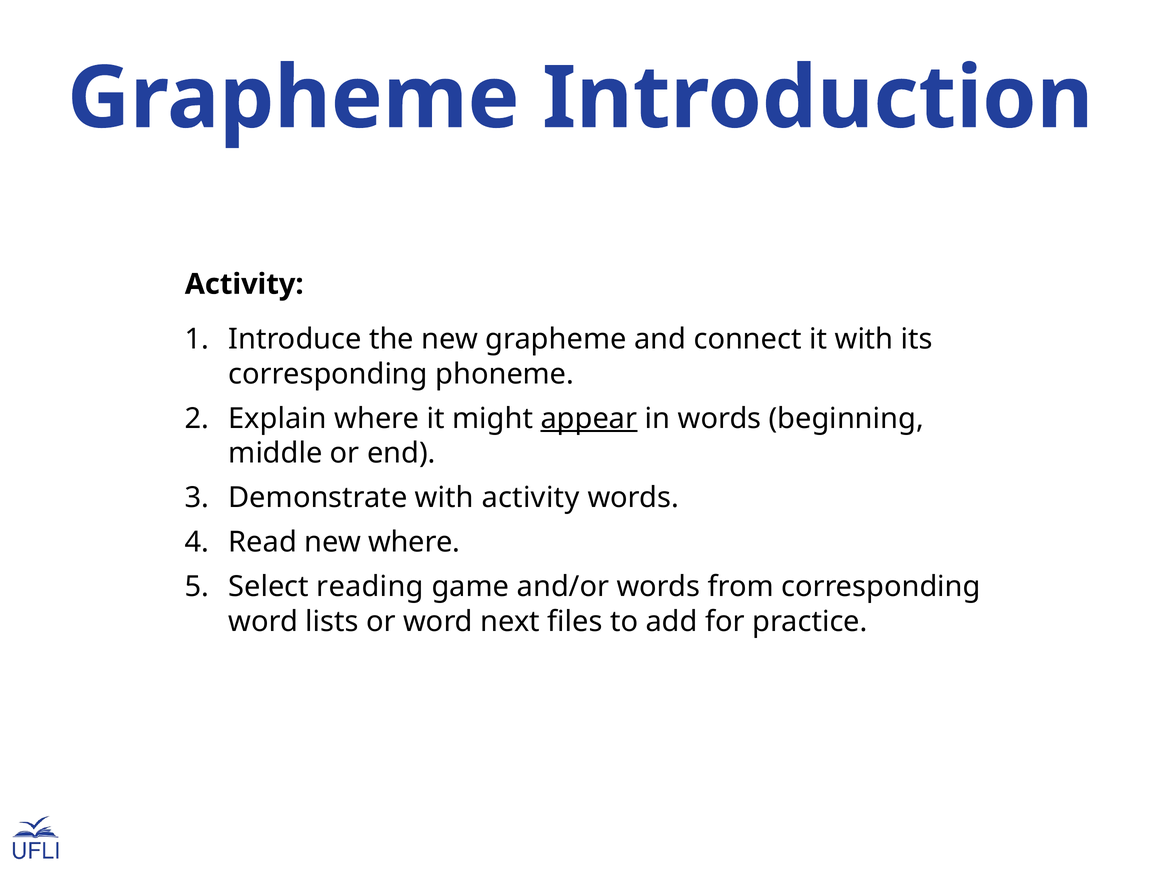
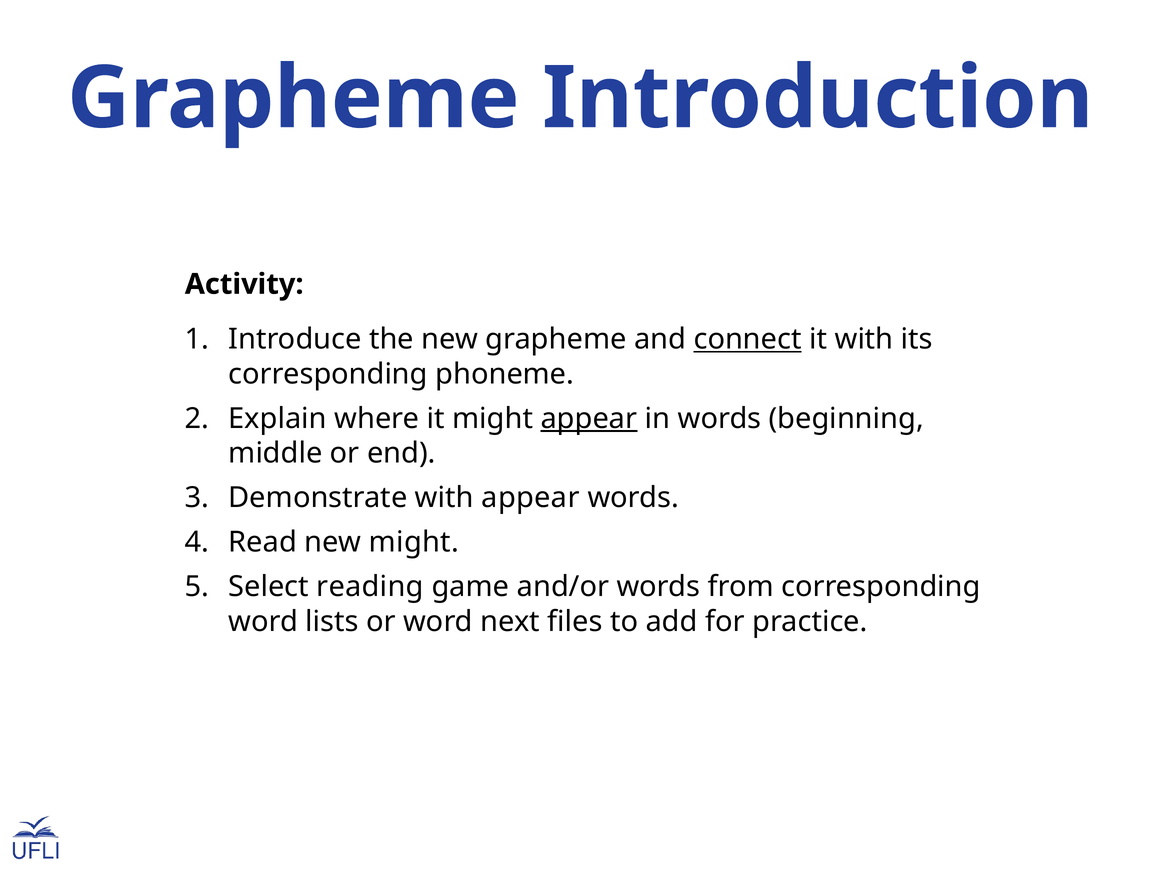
connect underline: none -> present (748, 340)
with activity: activity -> appear (531, 498)
new where: where -> might (414, 543)
